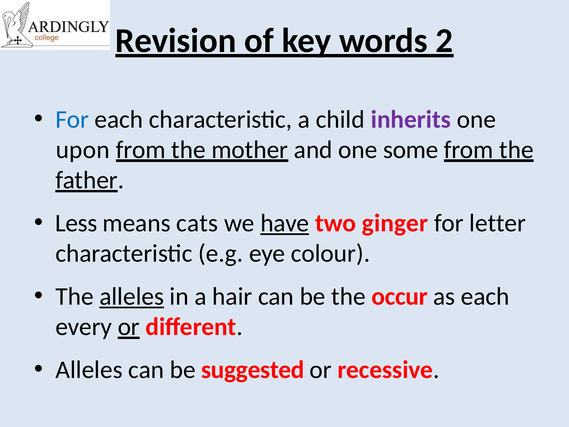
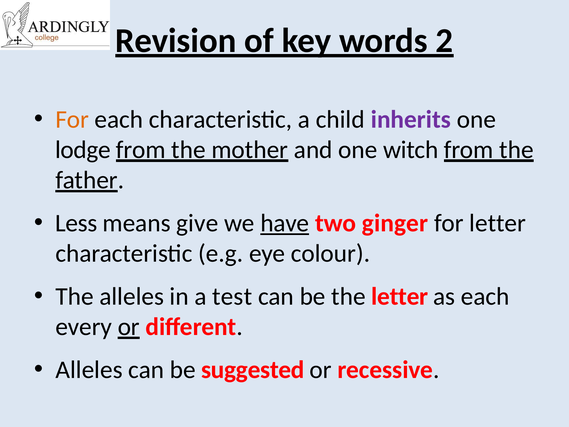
For colour: blue -> orange (72, 119)
upon: upon -> lodge (83, 150)
some: some -> witch (411, 150)
cats: cats -> give (197, 223)
alleles underline: present -> none (132, 296)
hair: hair -> test (232, 296)
the occur: occur -> letter (400, 296)
